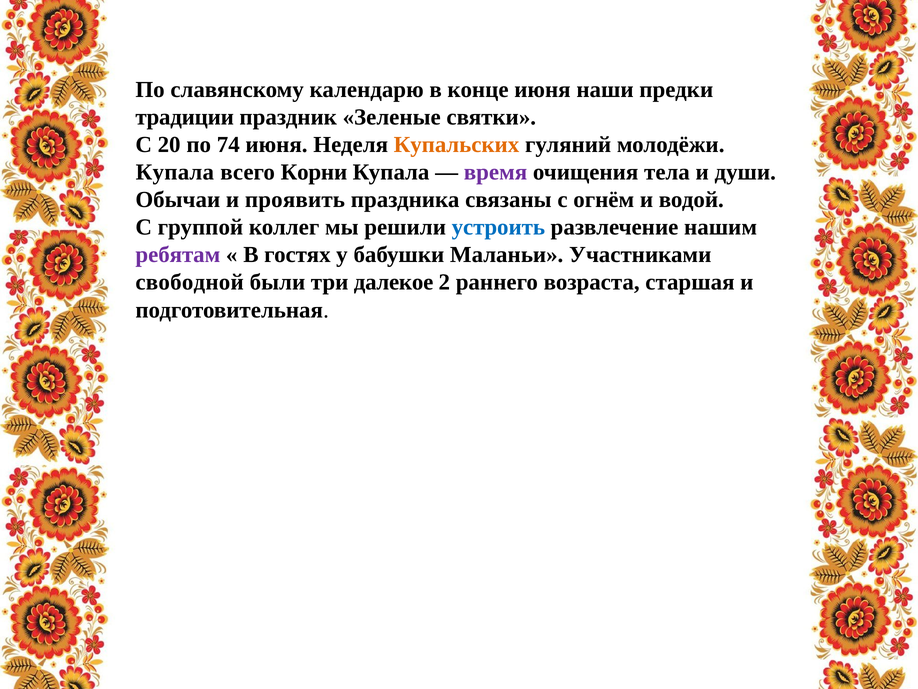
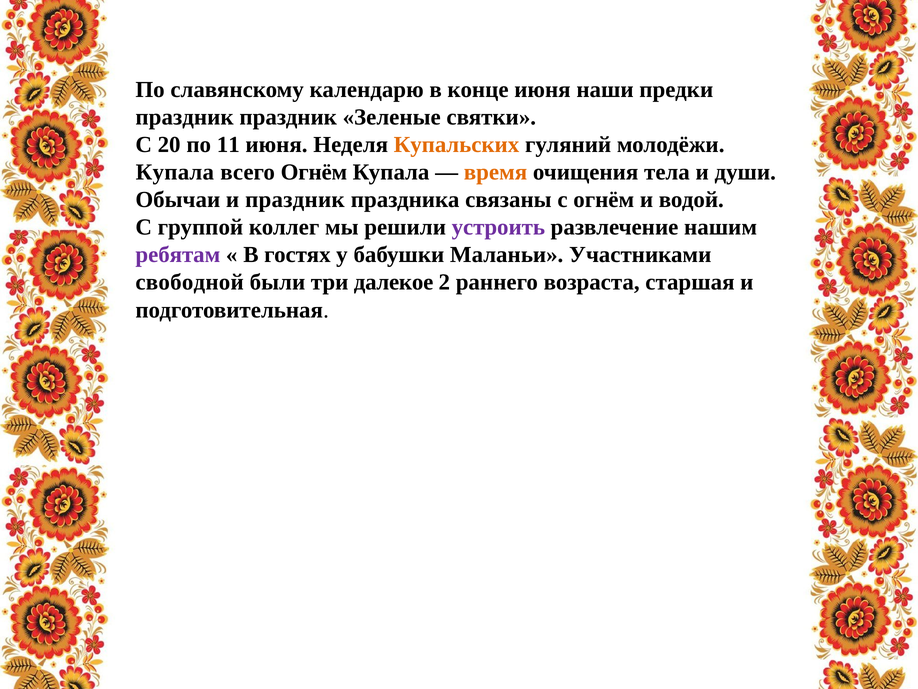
традиции: традиции -> праздник (185, 117)
74: 74 -> 11 (228, 144)
всего Корни: Корни -> Огнём (314, 172)
время colour: purple -> orange (496, 172)
и проявить: проявить -> праздник (295, 200)
устроить colour: blue -> purple (498, 227)
